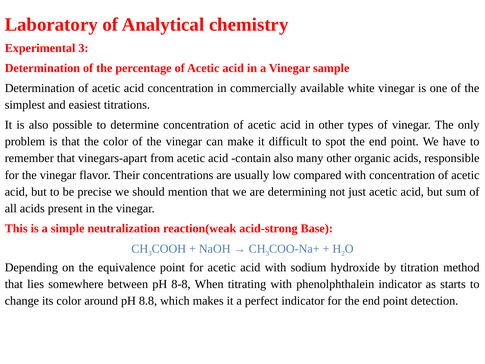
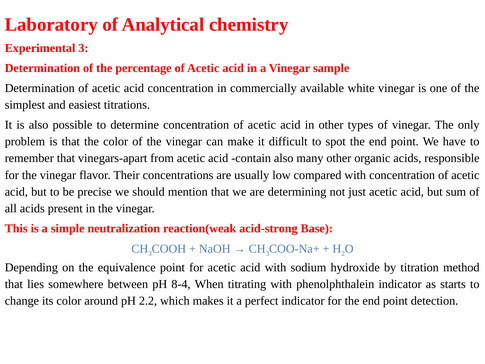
8-8: 8-8 -> 8-4 (181, 284)
8.8: 8.8 -> 2.2 (148, 301)
